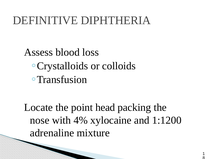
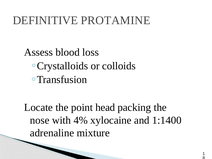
DIPHTHERIA: DIPHTHERIA -> PROTAMINE (116, 20)
1:1200: 1:1200 -> 1:1400 (167, 120)
